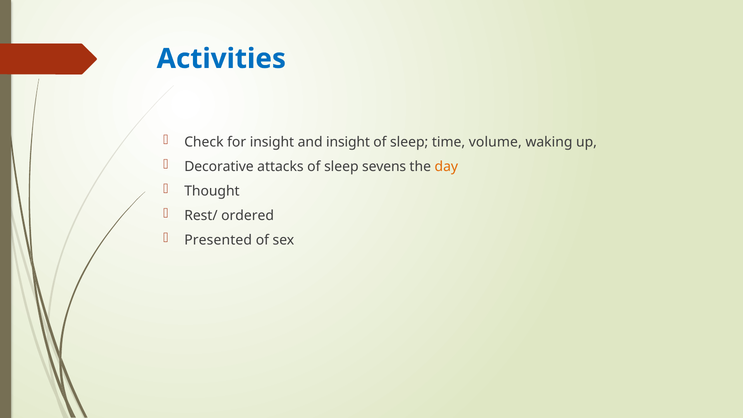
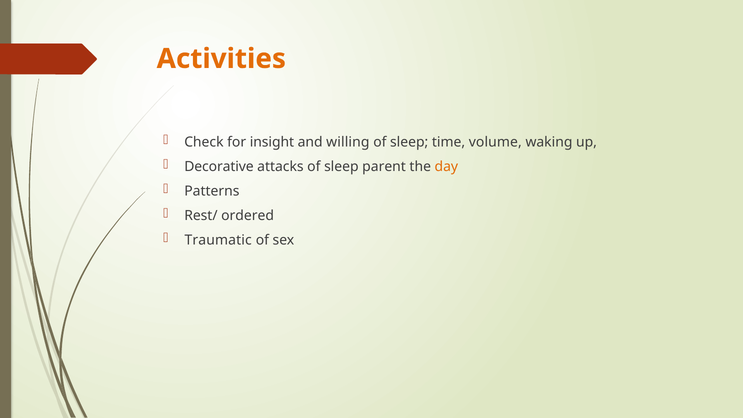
Activities colour: blue -> orange (221, 59)
and insight: insight -> willing (348, 142)
sevens: sevens -> parent (384, 167)
Thought: Thought -> Patterns (212, 191)
Presented: Presented -> Traumatic (218, 240)
